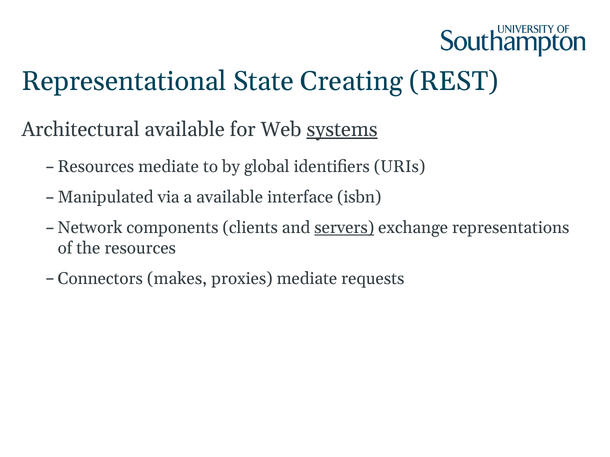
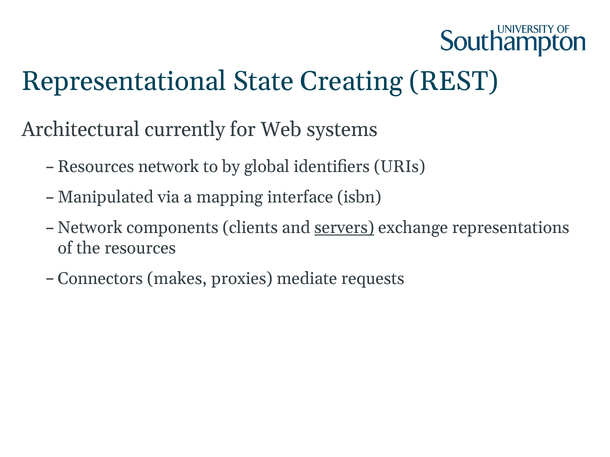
Architectural available: available -> currently (185, 130)
systems underline: present -> none (342, 130)
Resources mediate: mediate -> network (169, 167)
a available: available -> mapping (230, 197)
